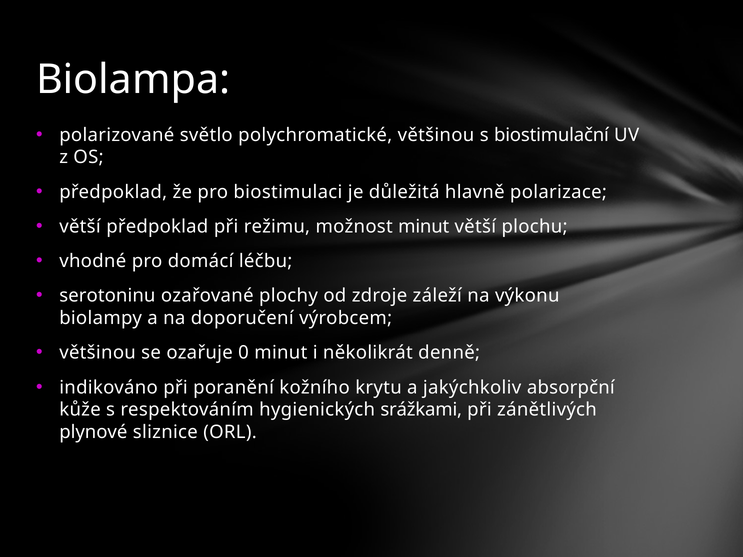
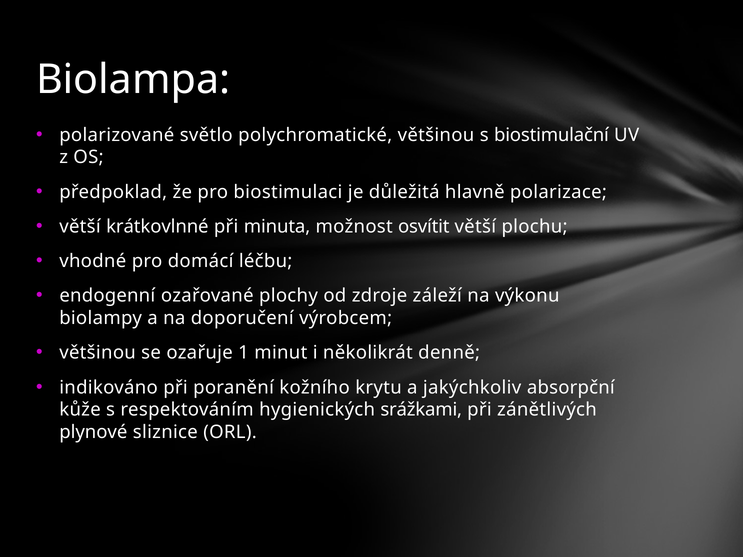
větší předpoklad: předpoklad -> krátkovlnné (157, 227)
režimu: režimu -> minuta (277, 227)
možnost minut: minut -> osvítit (424, 227)
serotoninu: serotoninu -> endogenní (107, 296)
0: 0 -> 1 (244, 353)
